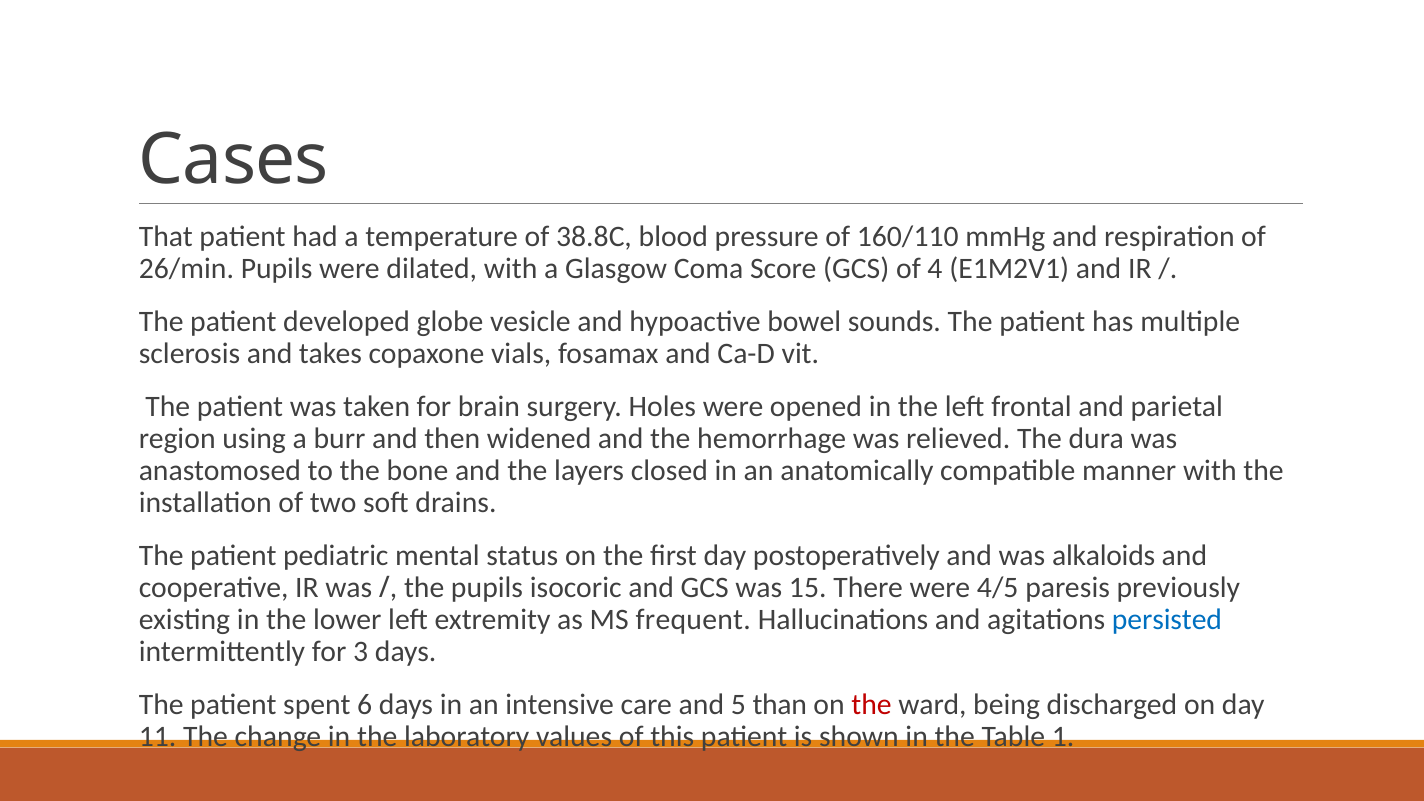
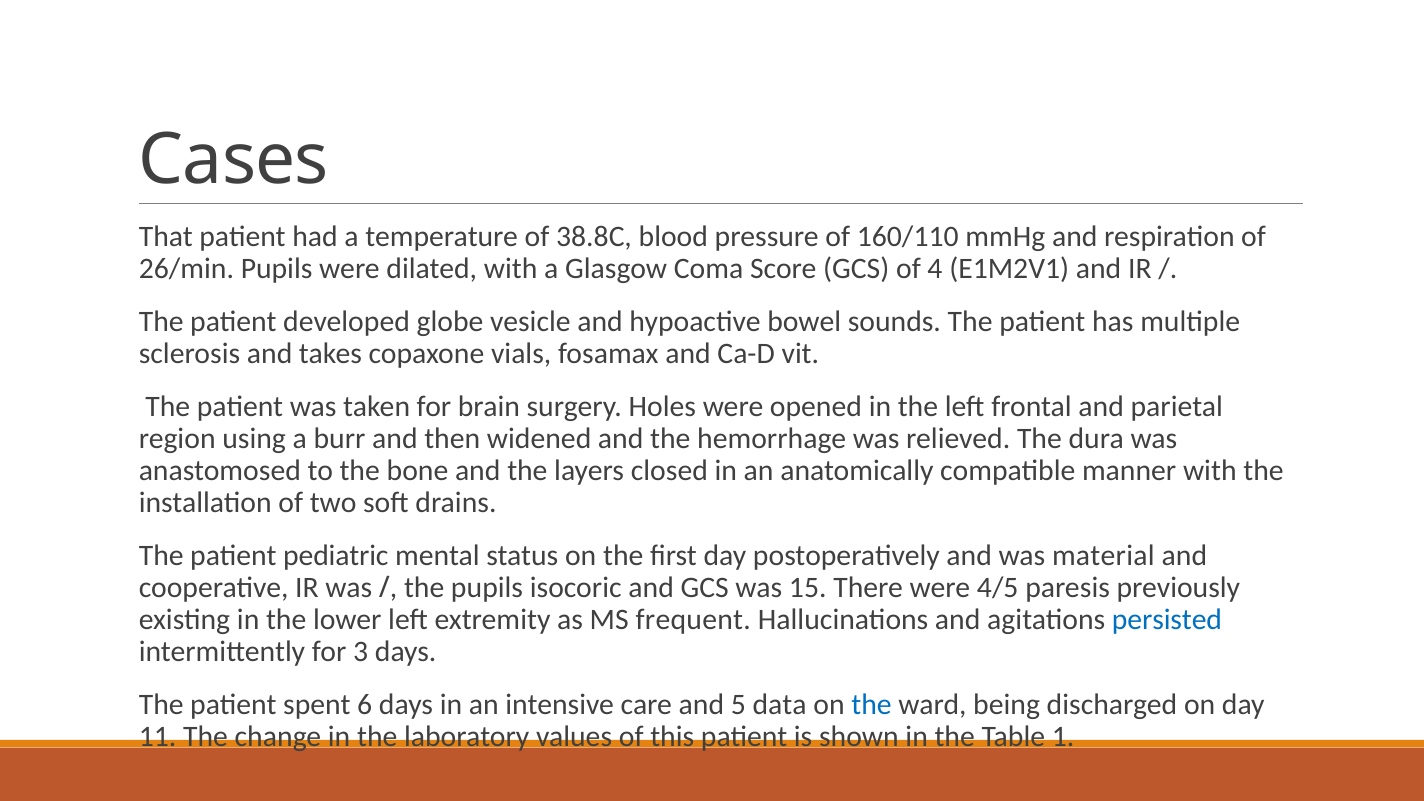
alkaloids: alkaloids -> material (1103, 555)
than: than -> data (780, 704)
the colour: red -> blue (872, 704)
